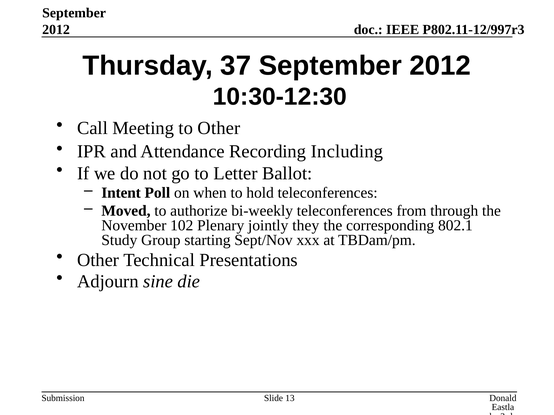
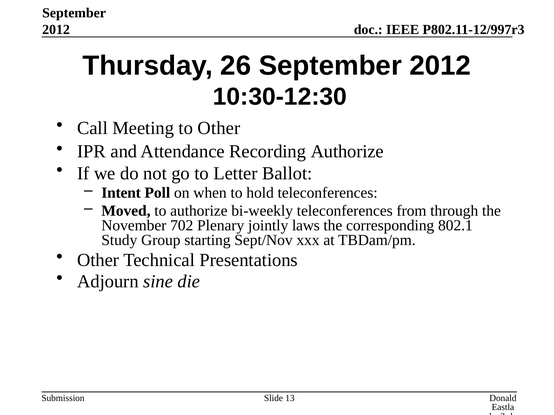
37: 37 -> 26 (236, 66)
Recording Including: Including -> Authorize (347, 152)
102: 102 -> 702 (182, 226)
they: they -> laws (306, 226)
